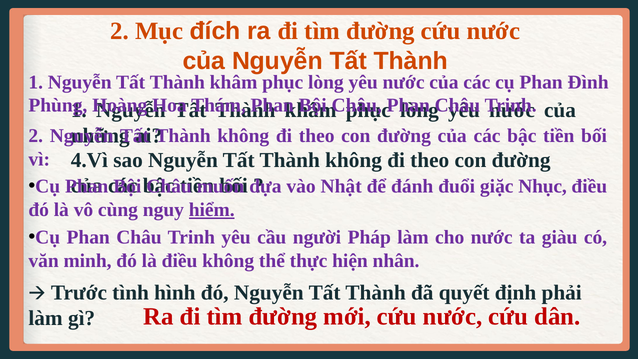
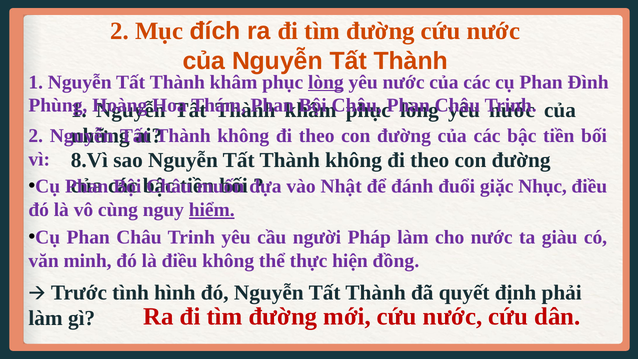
lòng underline: none -> present (326, 82)
4.Vì: 4.Vì -> 8.Vì (89, 160)
nhân: nhân -> đồng (396, 260)
